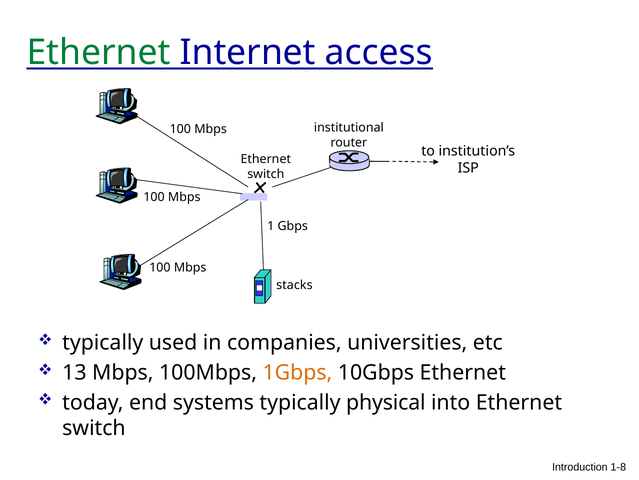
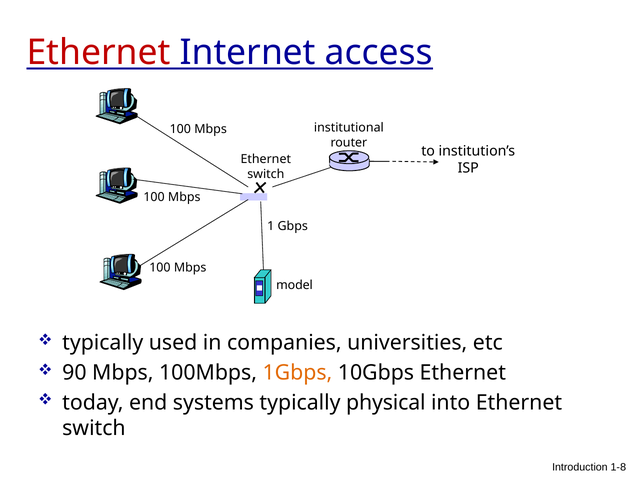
Ethernet colour: green -> red (99, 52)
stacks: stacks -> model (295, 285)
13: 13 -> 90 (74, 372)
